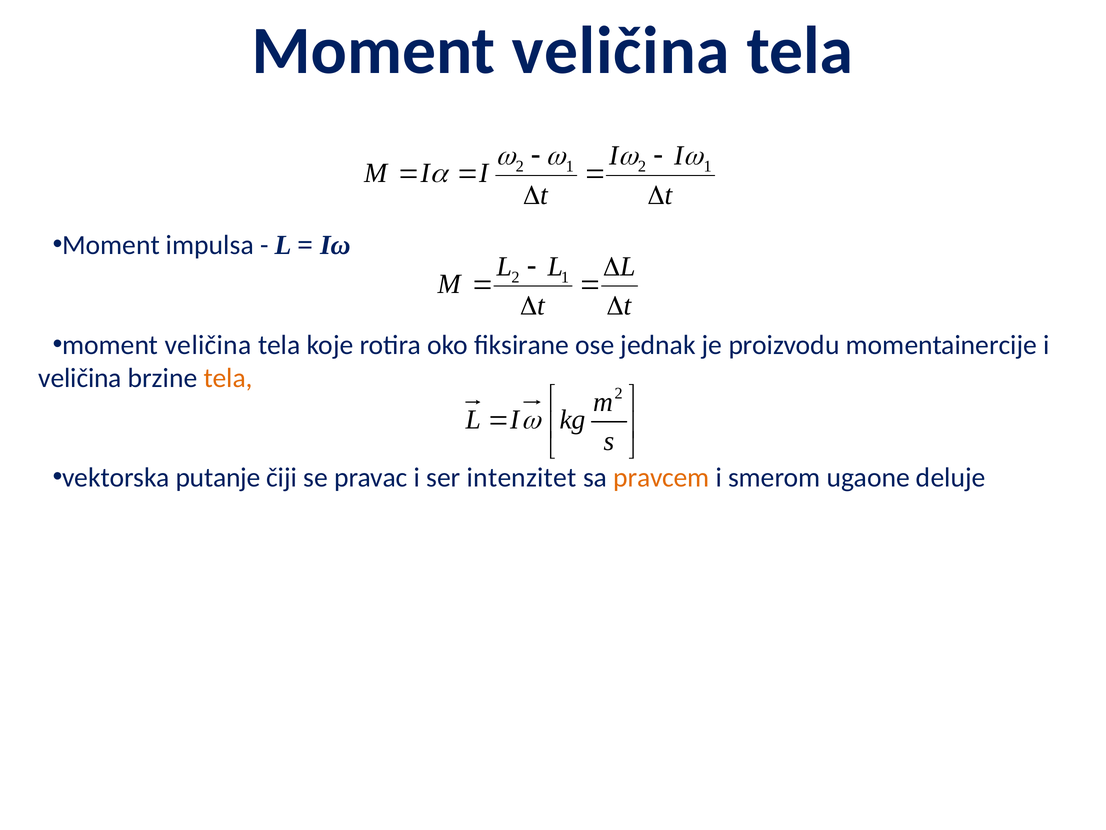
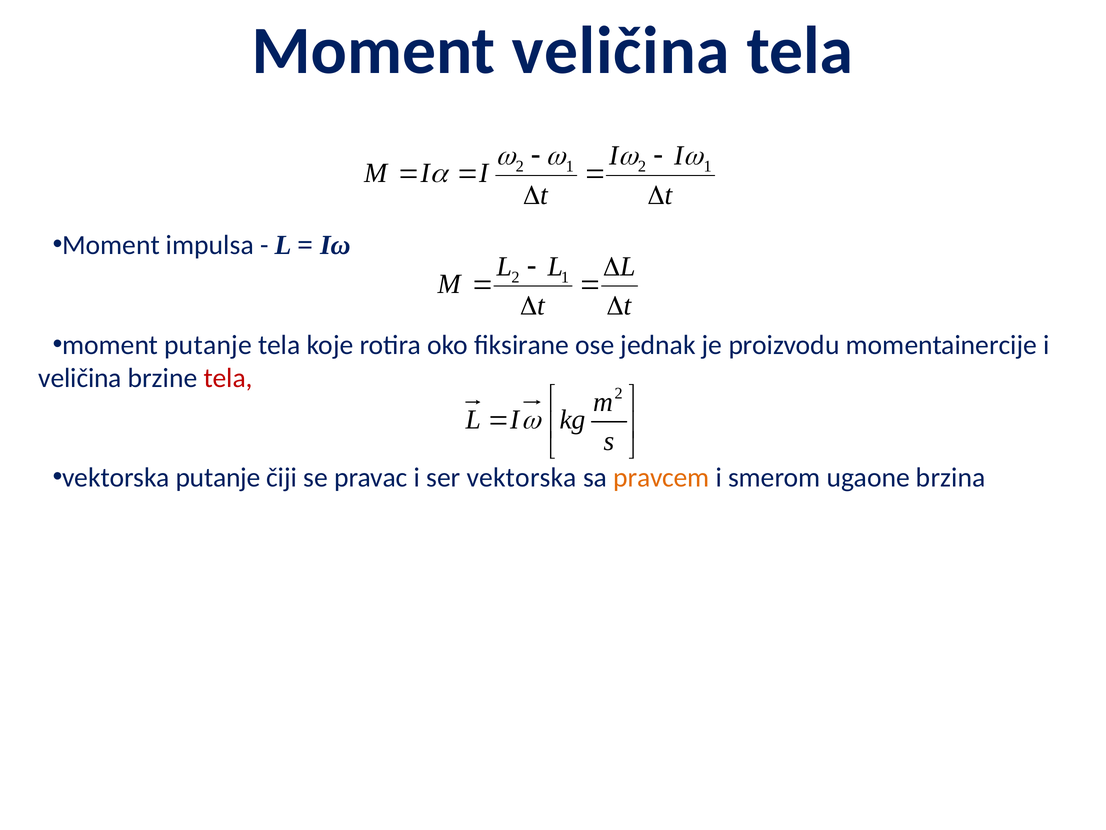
veličina: veličina -> putanje (208, 345)
tela colour: orange -> red (228, 378)
ser intenzitet: intenzitet -> vektorska (522, 477)
deluje: deluje -> brzina (951, 477)
